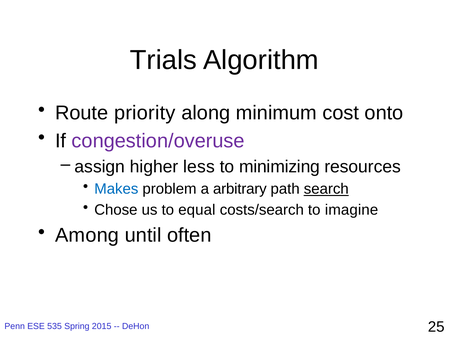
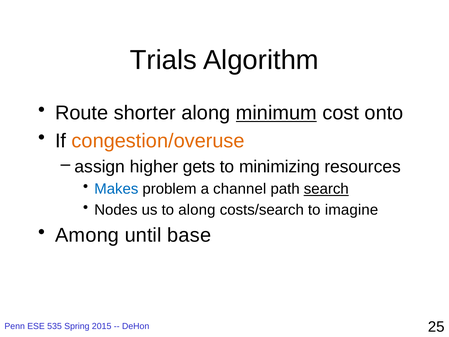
priority: priority -> shorter (145, 113)
minimum underline: none -> present (276, 113)
congestion/overuse colour: purple -> orange (158, 141)
less: less -> gets (199, 167)
arbitrary: arbitrary -> channel (240, 189)
Chose: Chose -> Nodes (116, 210)
to equal: equal -> along (197, 210)
often: often -> base (189, 235)
